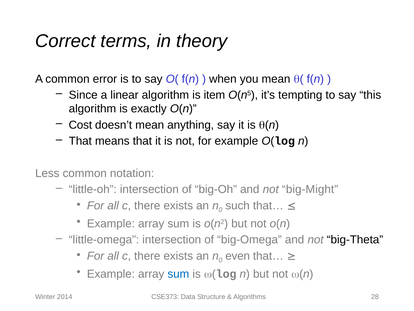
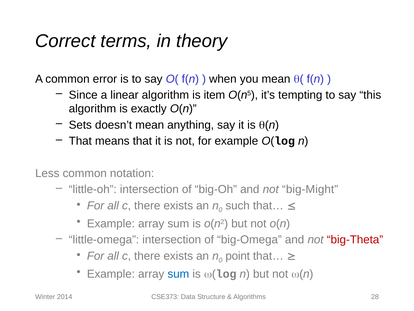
Cost: Cost -> Sets (80, 125)
big-Theta colour: black -> red (355, 239)
even: even -> point (238, 256)
